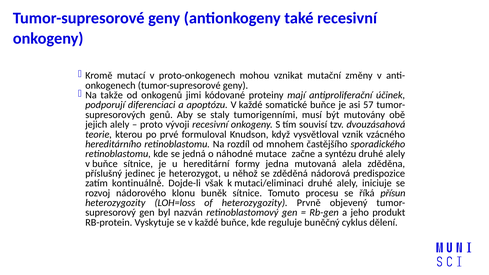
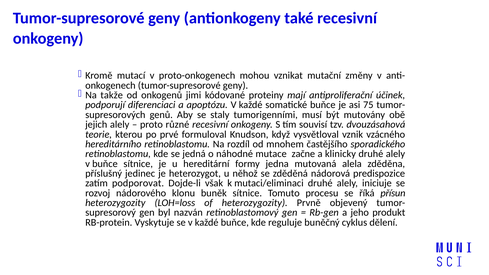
57: 57 -> 75 (368, 105)
vývoji: vývoji -> různé (177, 125)
syntézu: syntézu -> klinicky (340, 154)
kontinuálně: kontinuálně -> podporovat (138, 183)
